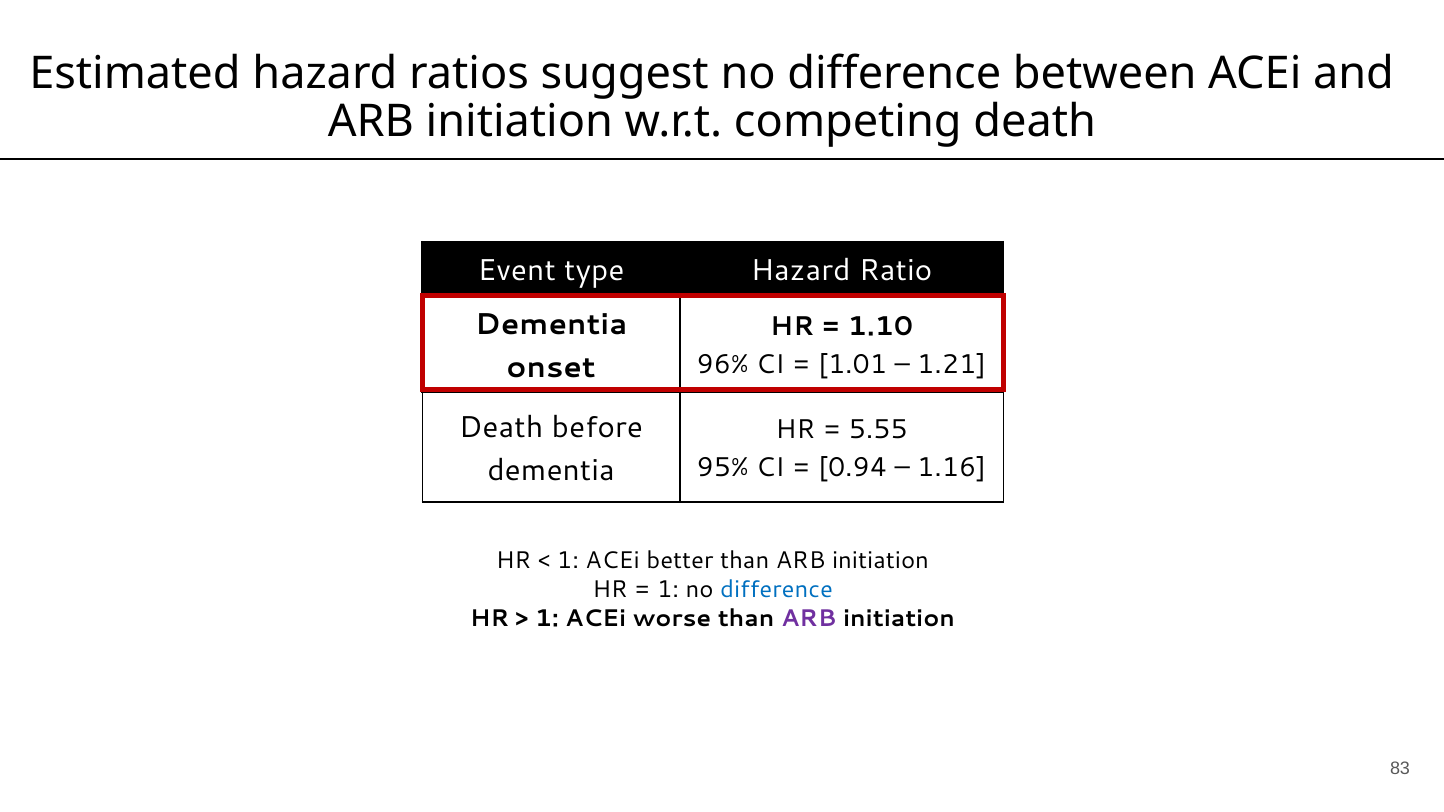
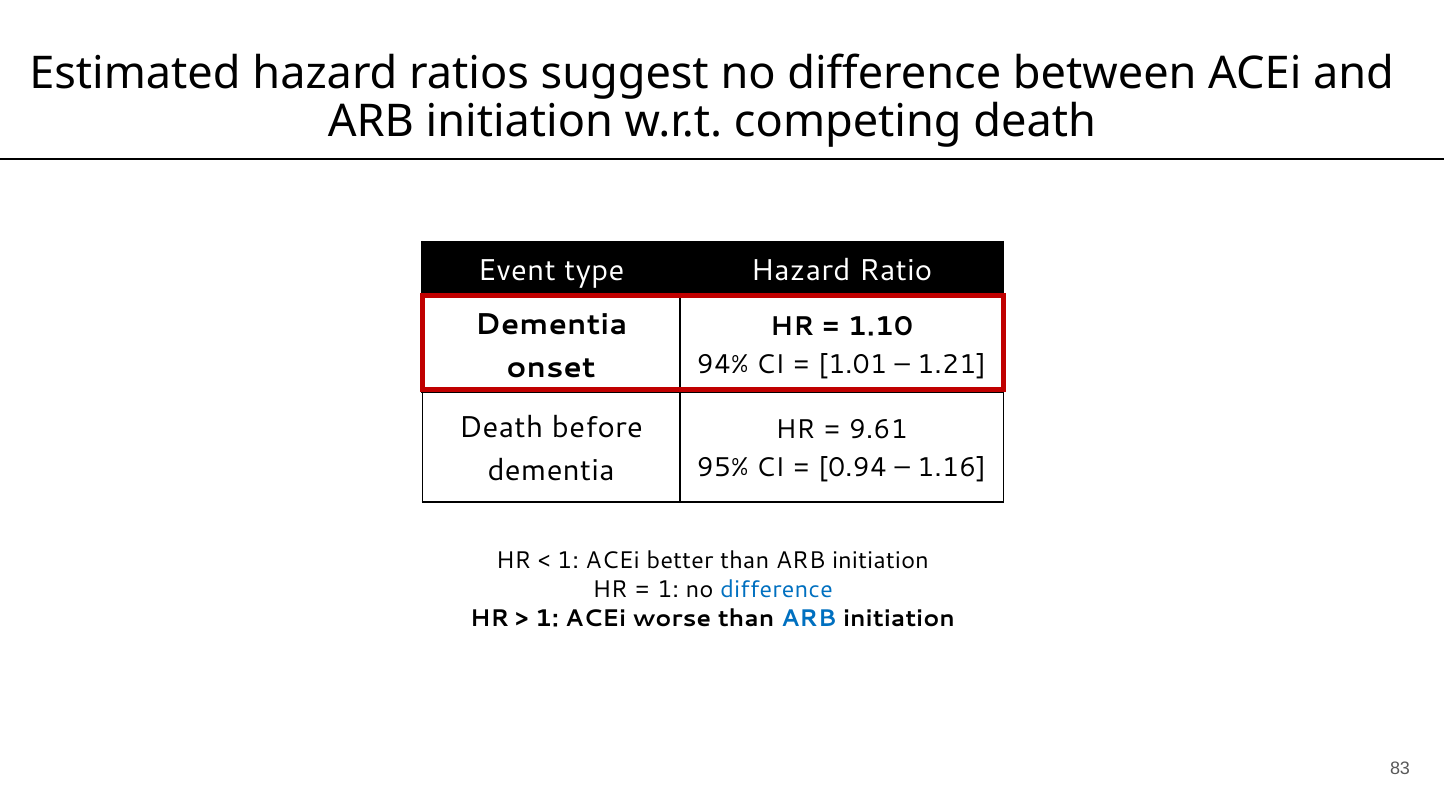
96%: 96% -> 94% (723, 365)
5.55: 5.55 -> 9.61 (878, 430)
ARB colour: purple -> blue (809, 619)
